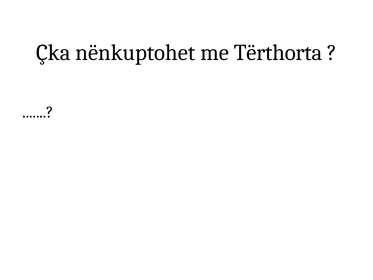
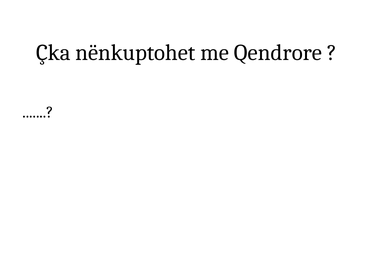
Tërthorta: Tërthorta -> Qendrore (278, 53)
